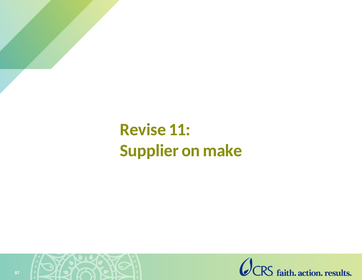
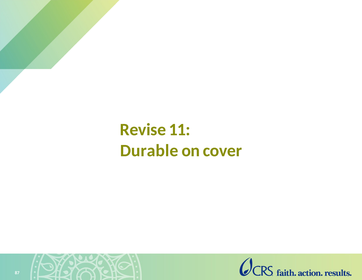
Supplier: Supplier -> Durable (149, 150)
make: make -> cover (222, 150)
